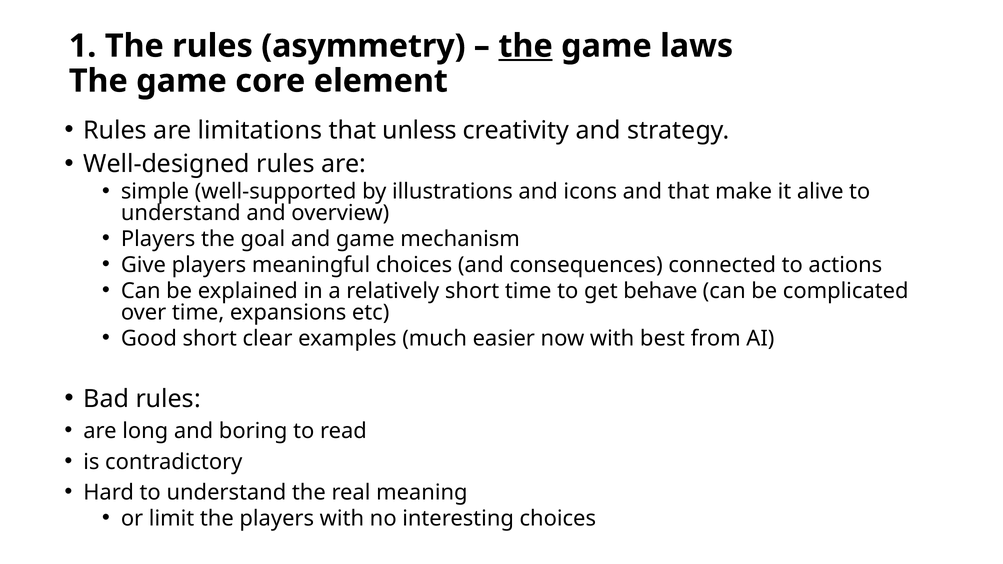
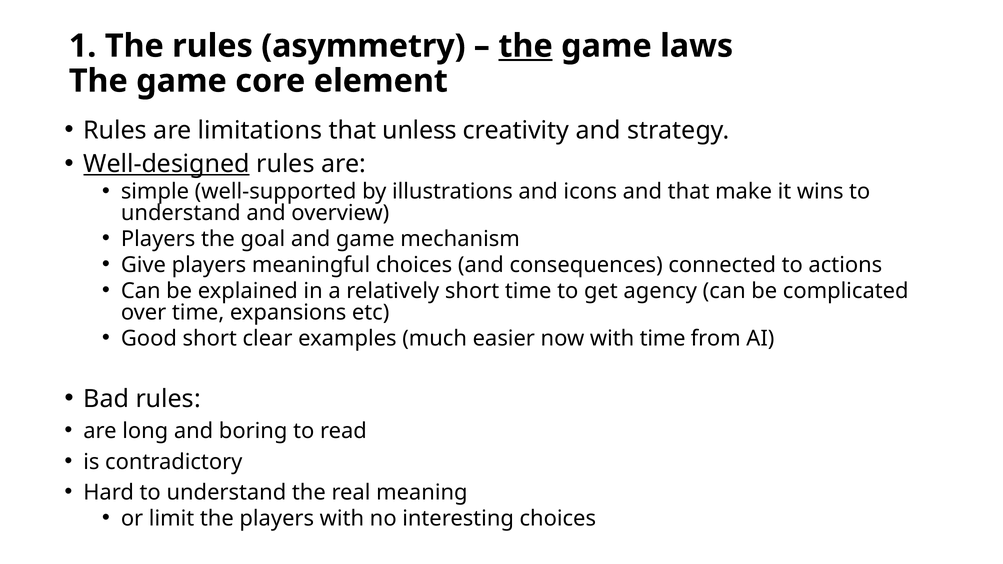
Well-designed underline: none -> present (167, 164)
alive: alive -> wins (820, 192)
behave: behave -> agency (660, 291)
with best: best -> time (663, 338)
